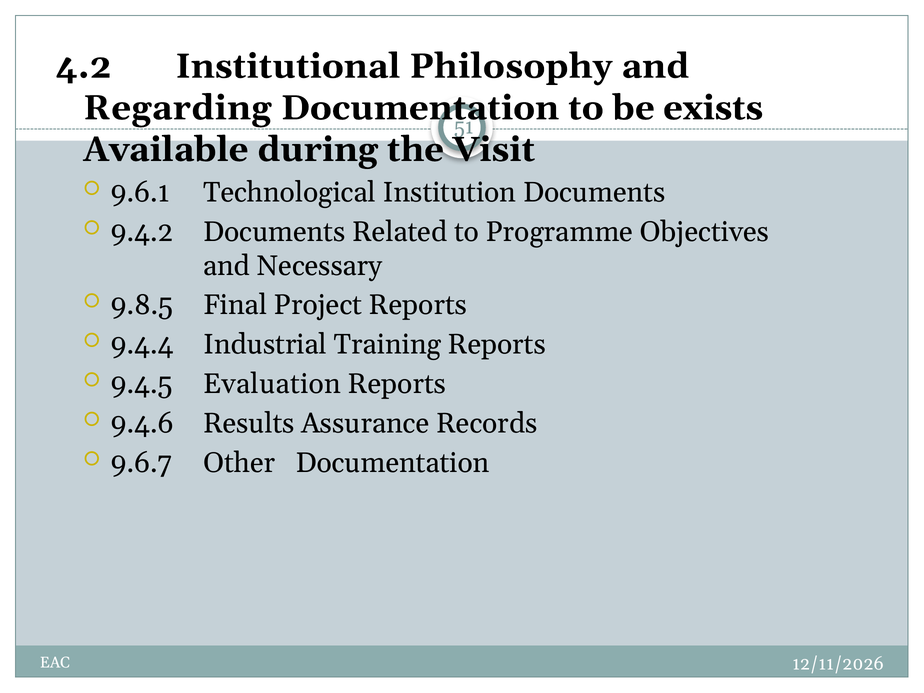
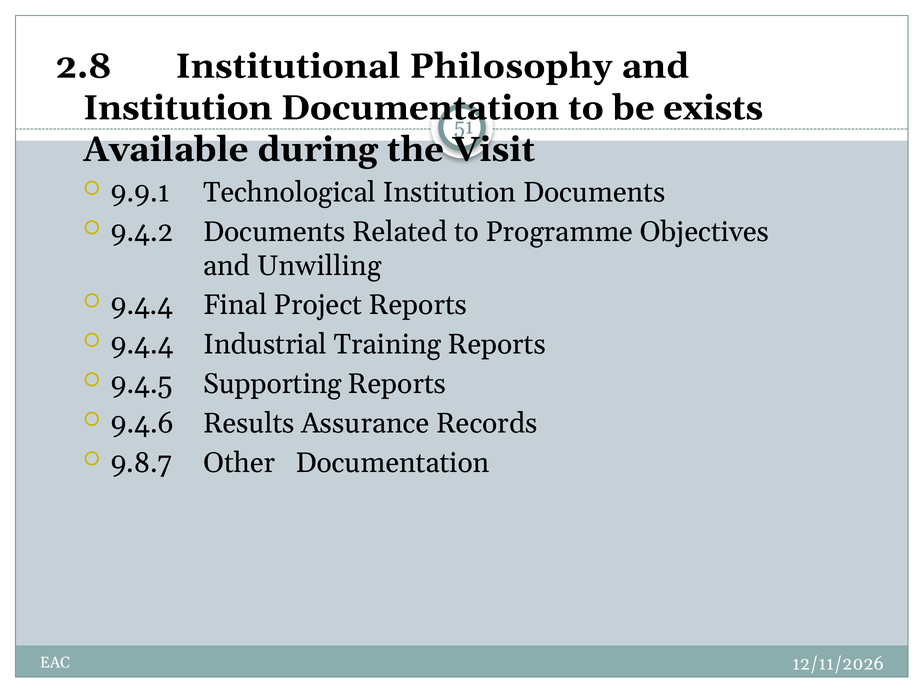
4.2: 4.2 -> 2.8 (83, 66)
Regarding: Regarding -> Institution (178, 108)
9.6.1: 9.6.1 -> 9.9.1 (140, 192)
Necessary: Necessary -> Unwilling (319, 266)
9.8.5: 9.8.5 -> 9.4.4 (142, 305)
Evaluation: Evaluation -> Supporting (272, 384)
9.6.7: 9.6.7 -> 9.8.7 (141, 463)
